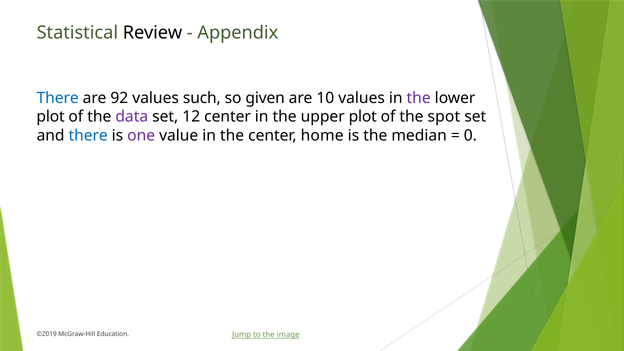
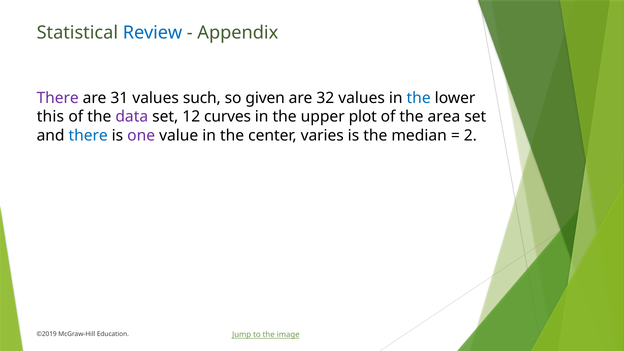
Review colour: black -> blue (153, 33)
There colour: blue -> purple (58, 98)
92: 92 -> 31 (119, 98)
10: 10 -> 32 (325, 98)
the colour: purple -> blue (419, 98)
plot: plot -> this (50, 117)
12 center: center -> curves (228, 117)
spot: spot -> area (444, 117)
home: home -> varies (322, 135)
0: 0 -> 2 (470, 135)
